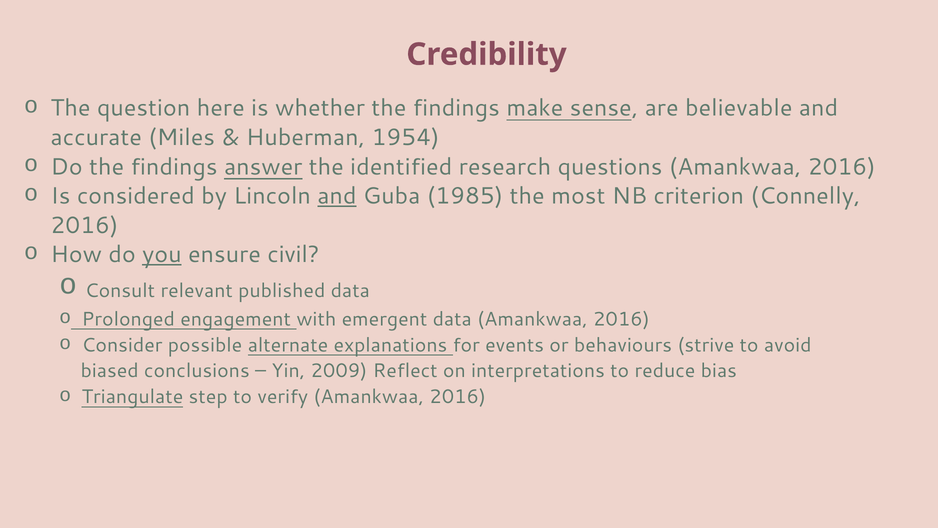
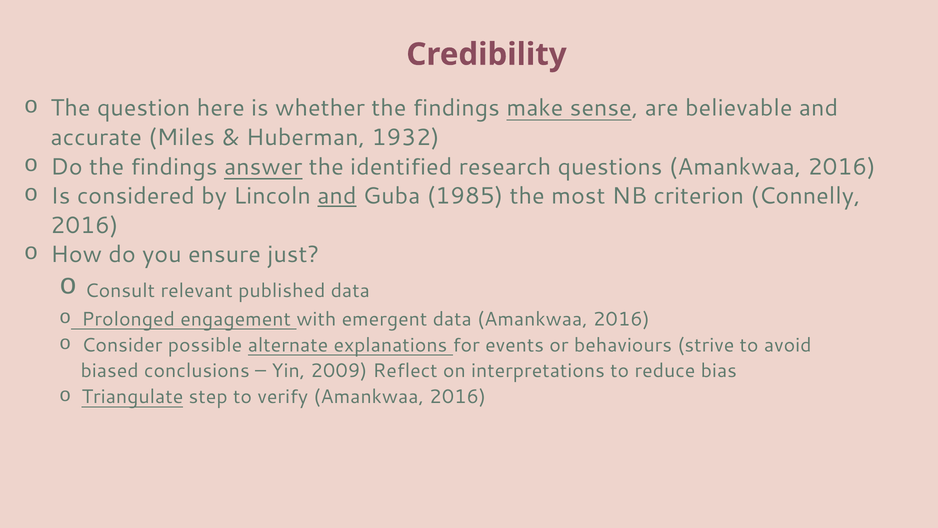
1954: 1954 -> 1932 (406, 137)
you underline: present -> none (162, 255)
civil: civil -> just (293, 255)
